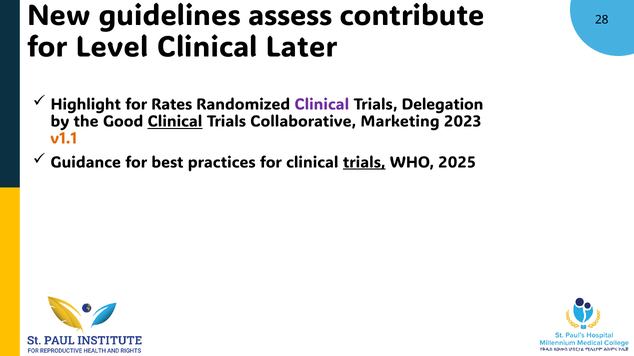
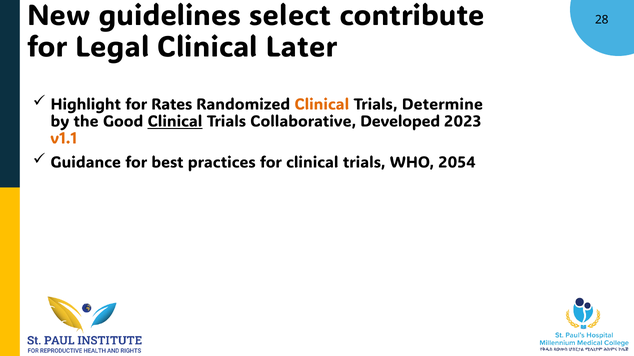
assess: assess -> select (290, 16)
Level: Level -> Legal (112, 47)
Clinical colour: purple -> orange (322, 105)
Delegation: Delegation -> Determine (442, 105)
Marketing: Marketing -> Developed (400, 122)
trials underline: present -> none (364, 163)
2025: 2025 -> 2054 (457, 163)
